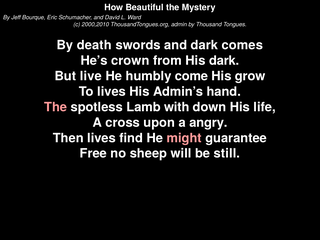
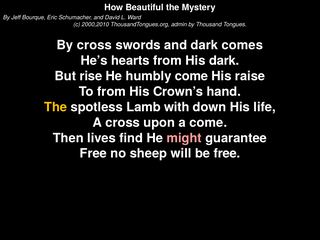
By death: death -> cross (94, 45)
crown: crown -> hearts (130, 61)
live: live -> rise (91, 76)
grow: grow -> raise (250, 76)
To lives: lives -> from (112, 92)
Admin’s: Admin’s -> Crown’s (178, 92)
The colour: pink -> yellow (56, 107)
a angry: angry -> come (208, 123)
be still: still -> free (227, 153)
